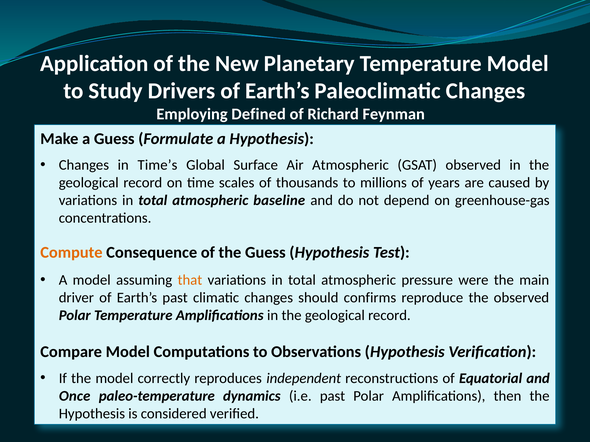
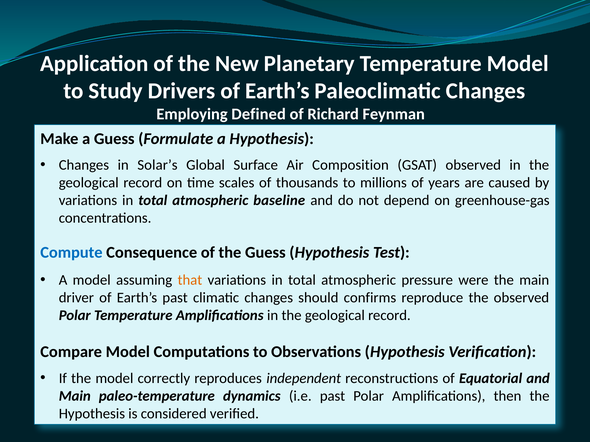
Time’s: Time’s -> Solar’s (157, 165)
Air Atmospheric: Atmospheric -> Composition (350, 165)
Compute colour: orange -> blue (71, 253)
Once: Once -> Main (75, 396)
